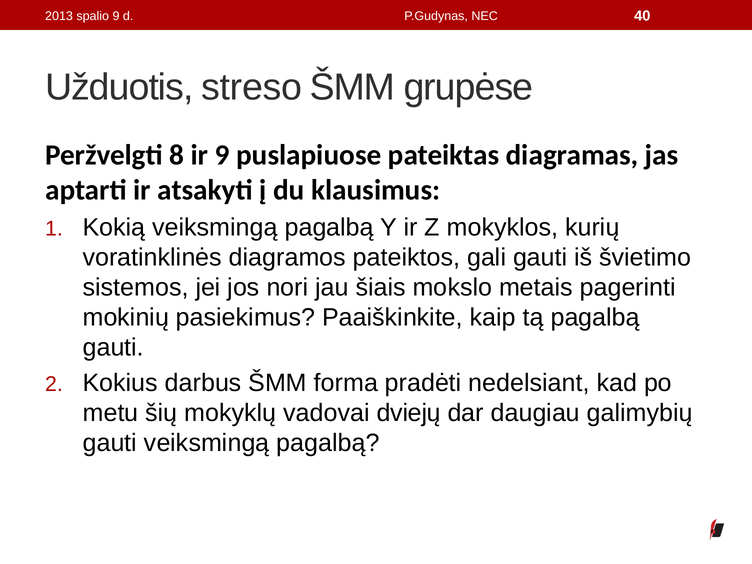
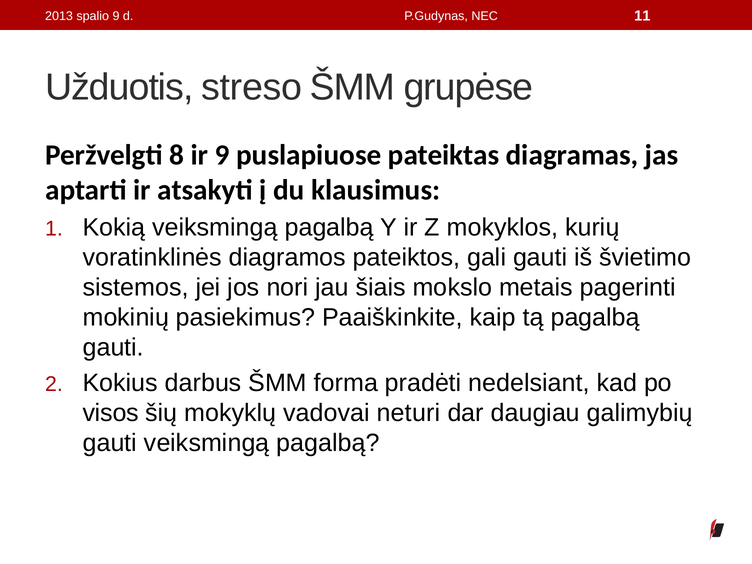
40: 40 -> 11 (642, 16)
metu: metu -> visos (111, 413)
dviejų: dviejų -> neturi (408, 413)
